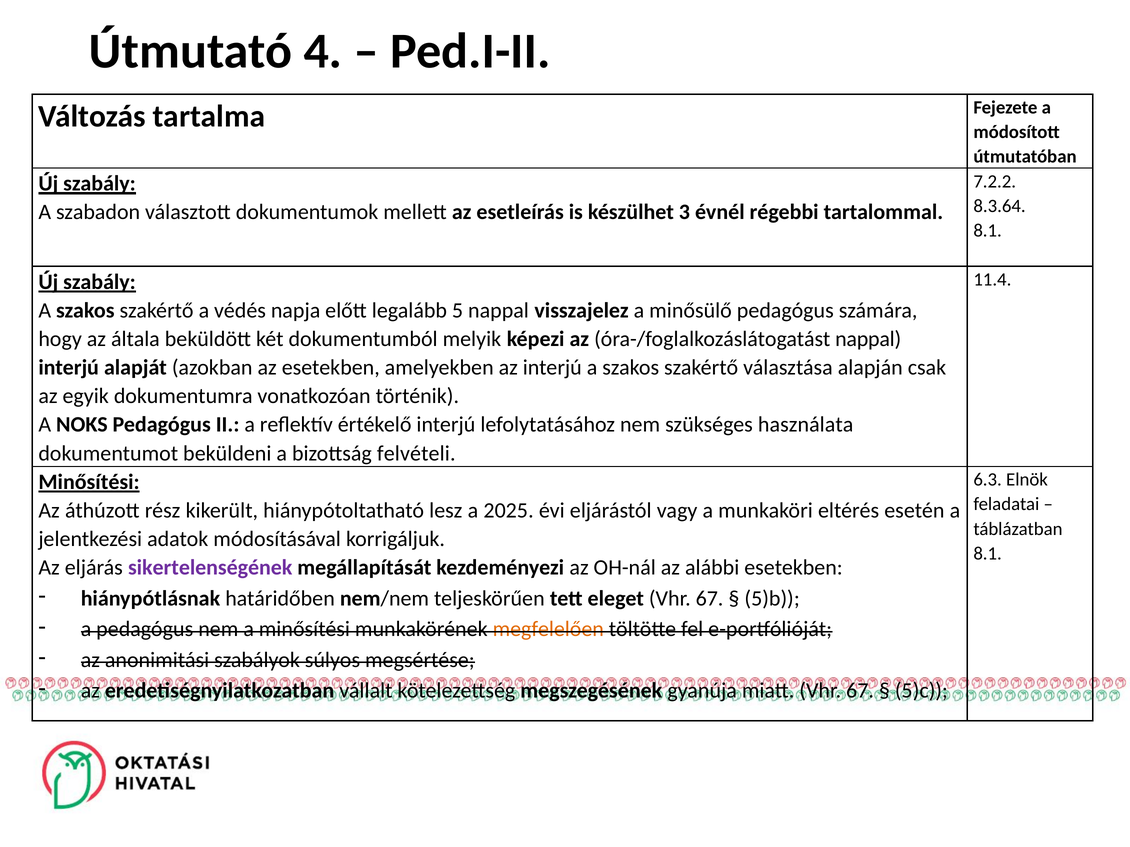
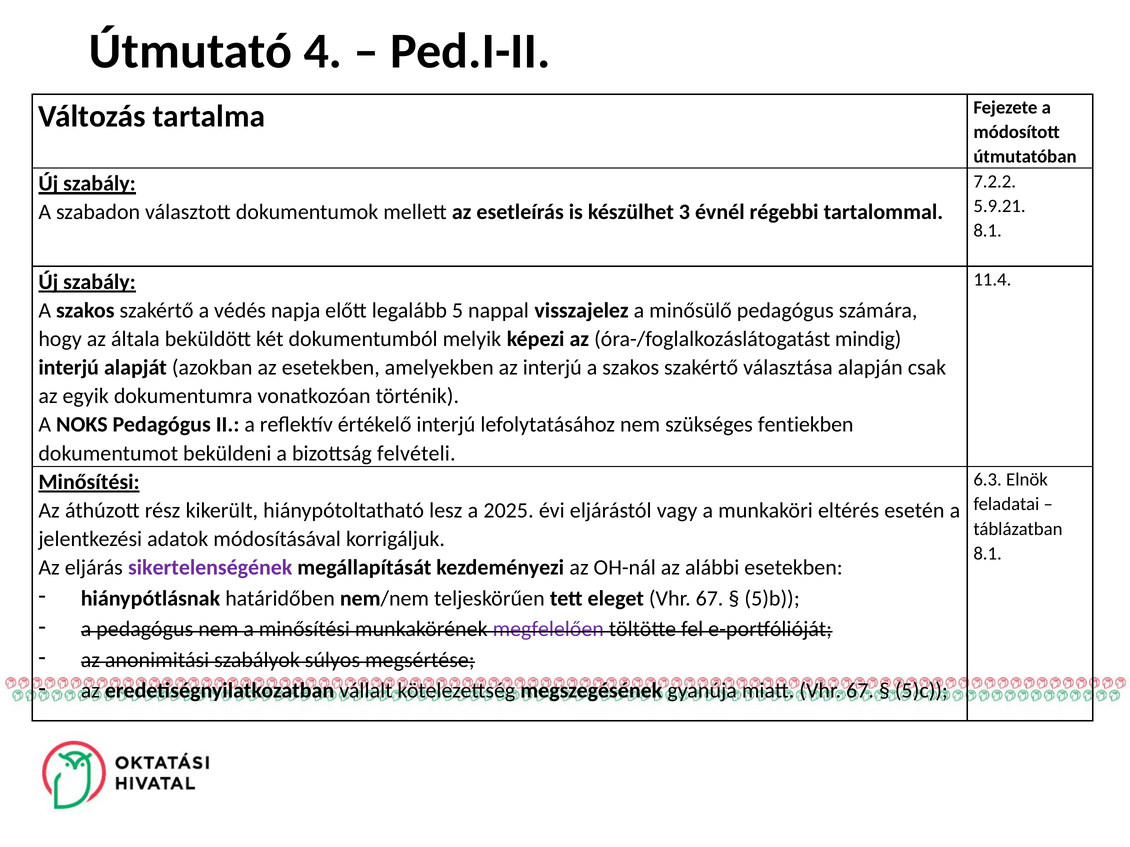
8.3.64: 8.3.64 -> 5.9.21 (1000, 206)
óra-/foglalkozáslátogatást nappal: nappal -> mindig (868, 339)
használata: használata -> fentiekben (806, 425)
megfelelően colour: orange -> purple (548, 630)
